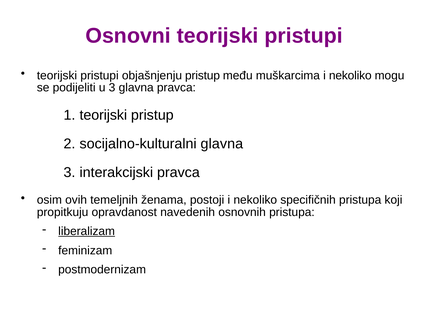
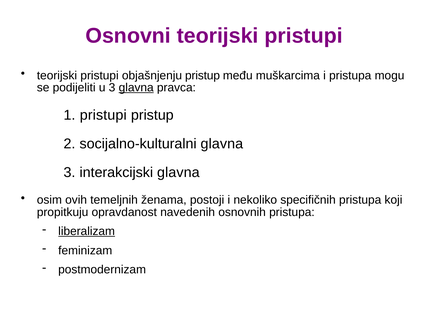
muškarcima i nekoliko: nekoliko -> pristupa (350, 76)
glavna underline: none -> present (136, 88)
teorijski: teorijski -> pristupi (103, 115)
interakcijski pravca: pravca -> glavna (178, 173)
